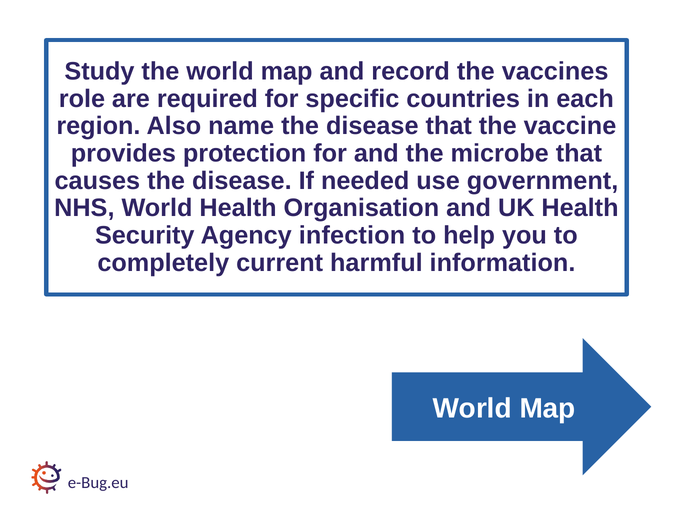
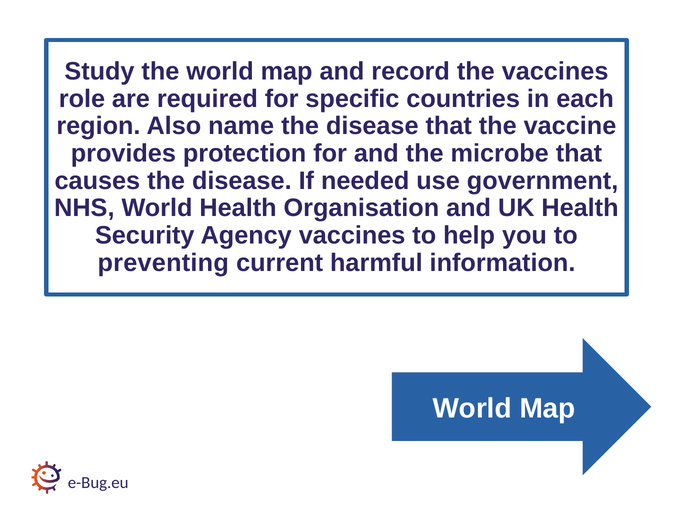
Agency infection: infection -> vaccines (352, 235)
completely: completely -> preventing (163, 263)
